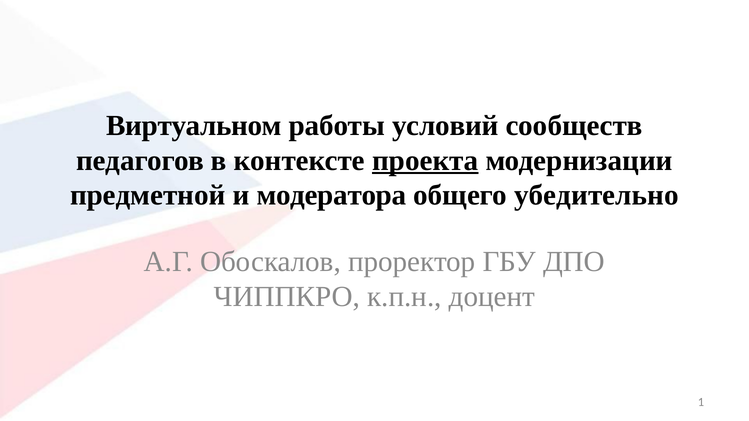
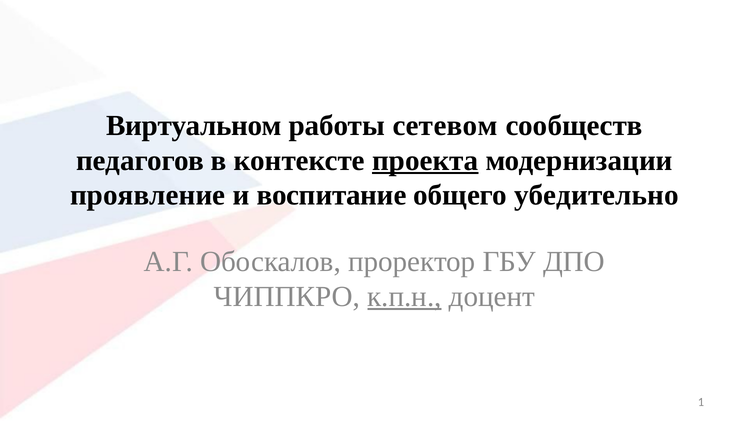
условий: условий -> сетевом (445, 126)
предметной: предметной -> проявление (148, 196)
модератора: модератора -> воспитание (331, 196)
к.п.н underline: none -> present (404, 297)
